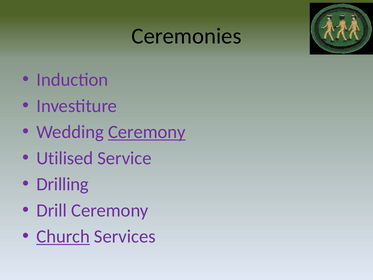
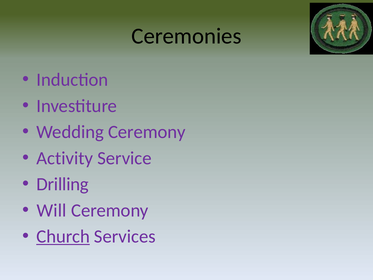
Ceremony underline: present -> none (147, 132)
Utilised: Utilised -> Activity (65, 158)
Drill: Drill -> Will (52, 210)
